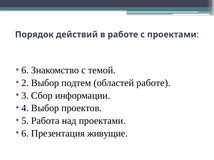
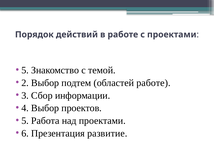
6: 6 -> 5 (25, 70)
живущие: живущие -> развитие (107, 134)
